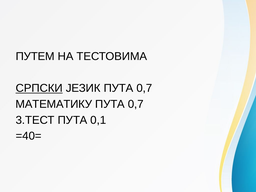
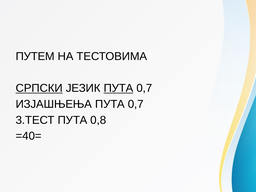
ПУТА underline: none -> present (119, 88)
МАТЕМАТИКУ: МАТЕМАТИКУ -> ИЗЈАШЊЕЊА (54, 104)
0,1: 0,1 -> 0,8 (98, 120)
